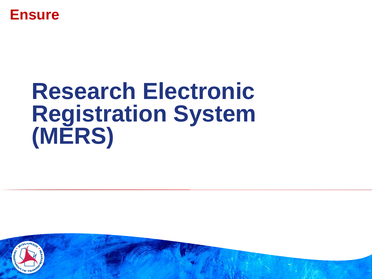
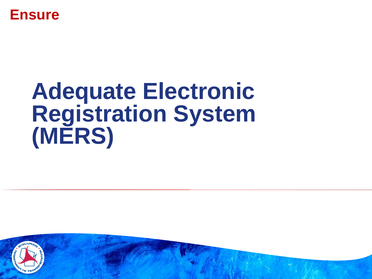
Research: Research -> Adequate (84, 92)
